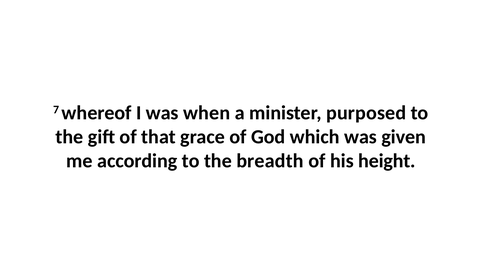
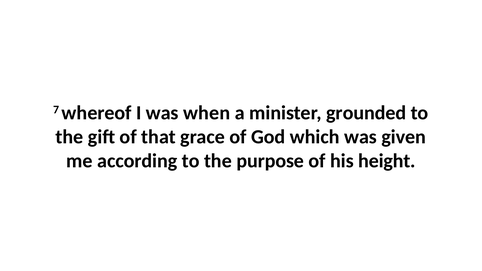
purposed: purposed -> grounded (366, 113)
breadth: breadth -> purpose (270, 161)
